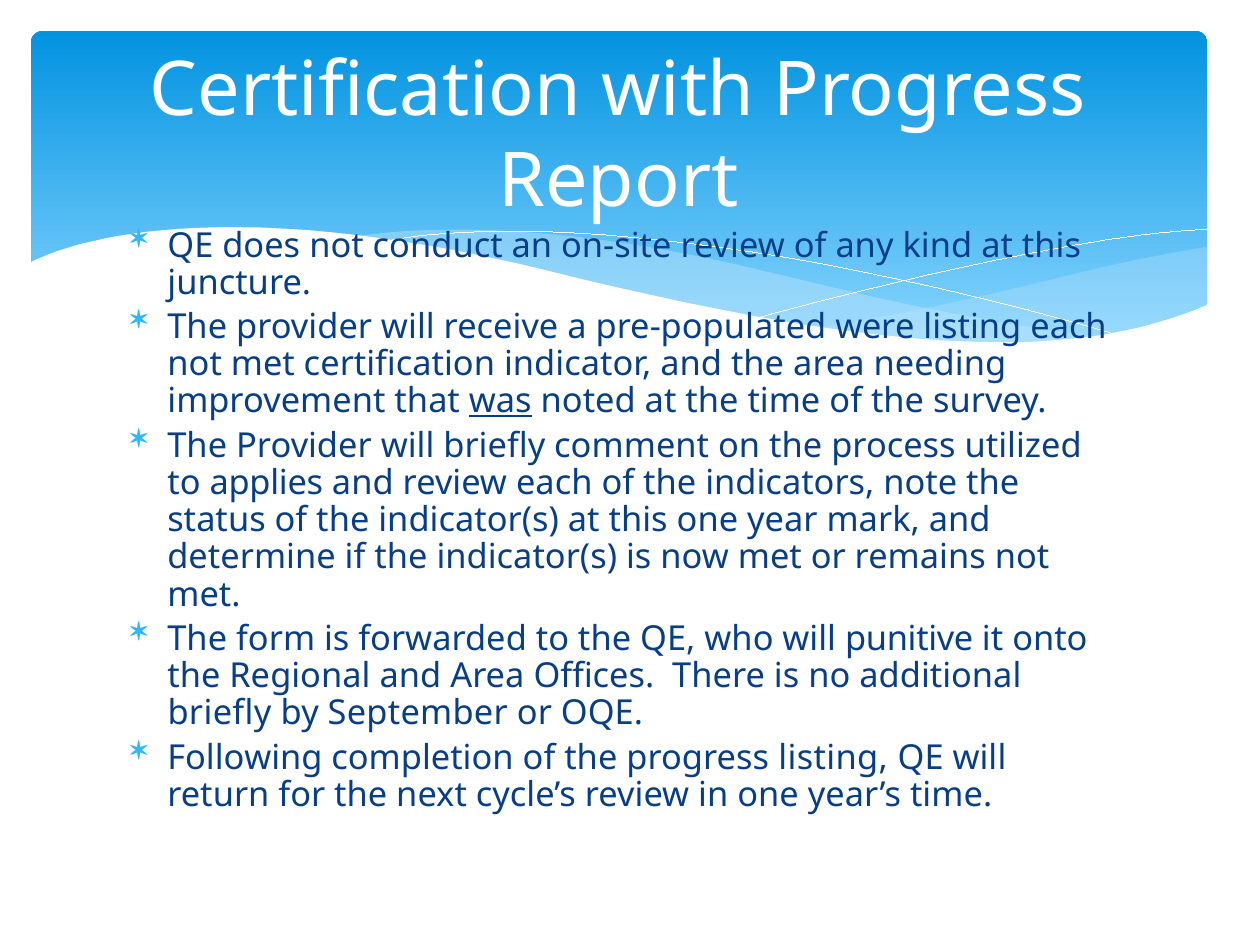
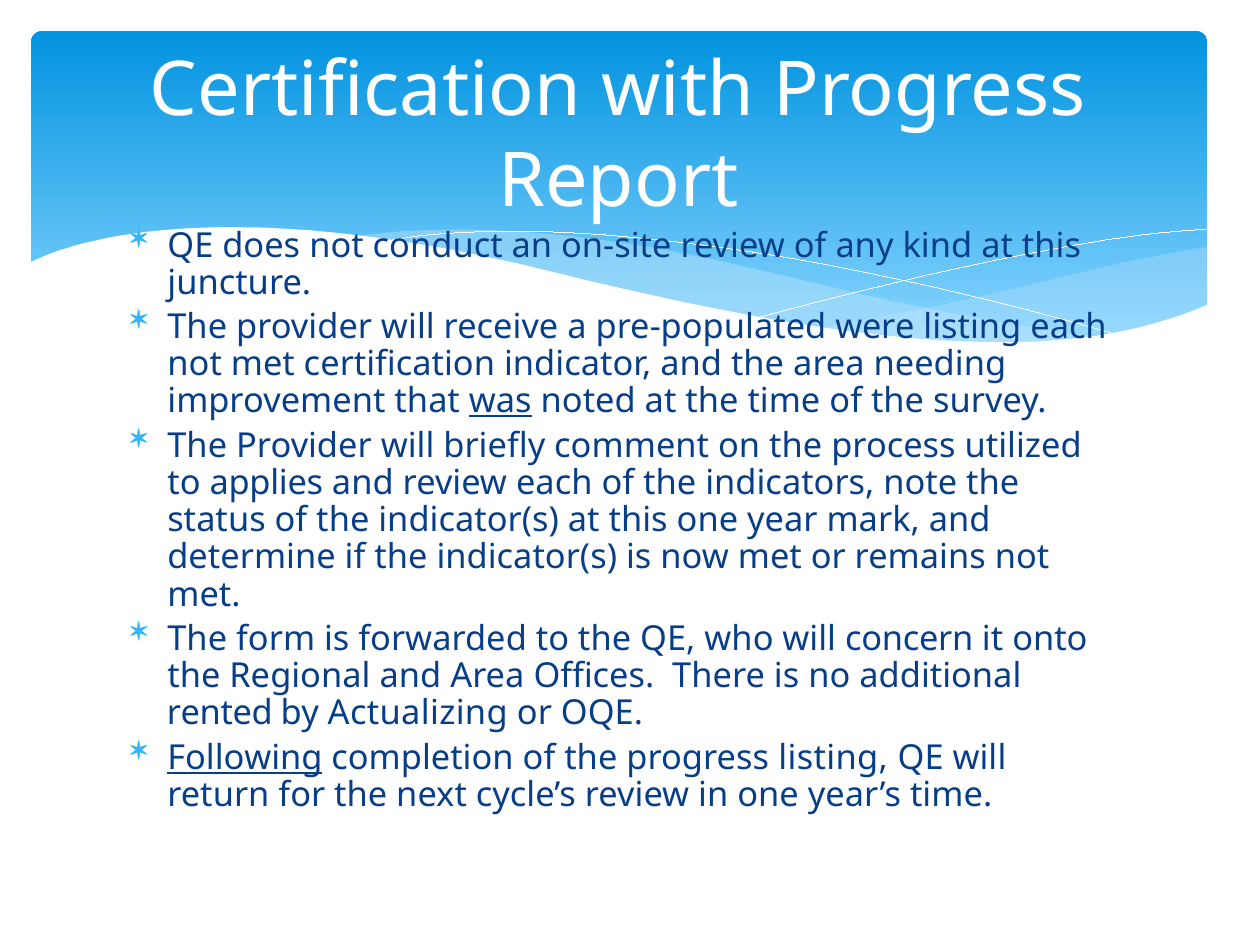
punitive: punitive -> concern (909, 639)
briefly: briefly -> rented (220, 713)
September: September -> Actualizing (418, 713)
Following underline: none -> present (245, 758)
